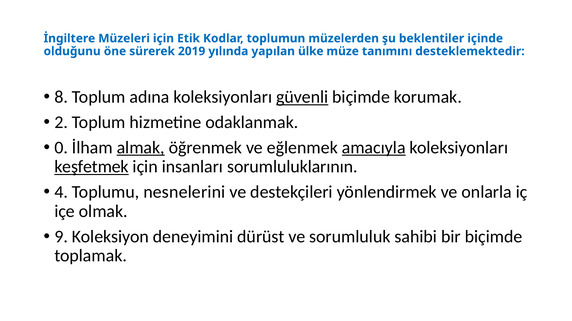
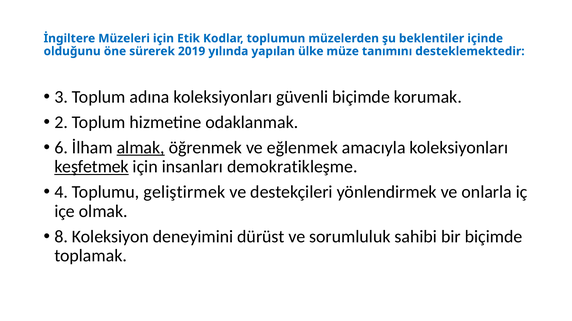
8: 8 -> 3 (61, 97)
güvenli underline: present -> none (302, 97)
0: 0 -> 6 (61, 148)
amacıyla underline: present -> none (374, 148)
sorumluluklarının: sorumluluklarının -> demokratikleşme (292, 167)
nesnelerini: nesnelerini -> geliştirmek (184, 192)
9: 9 -> 8 (61, 237)
